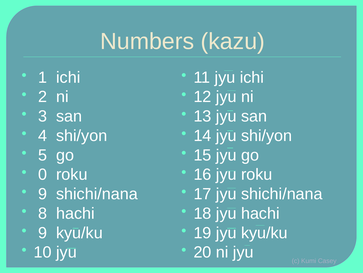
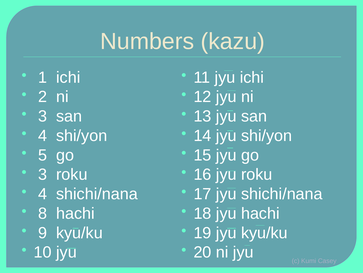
0: 0 -> 3 (43, 174)
9: 9 -> 4 (43, 194)
